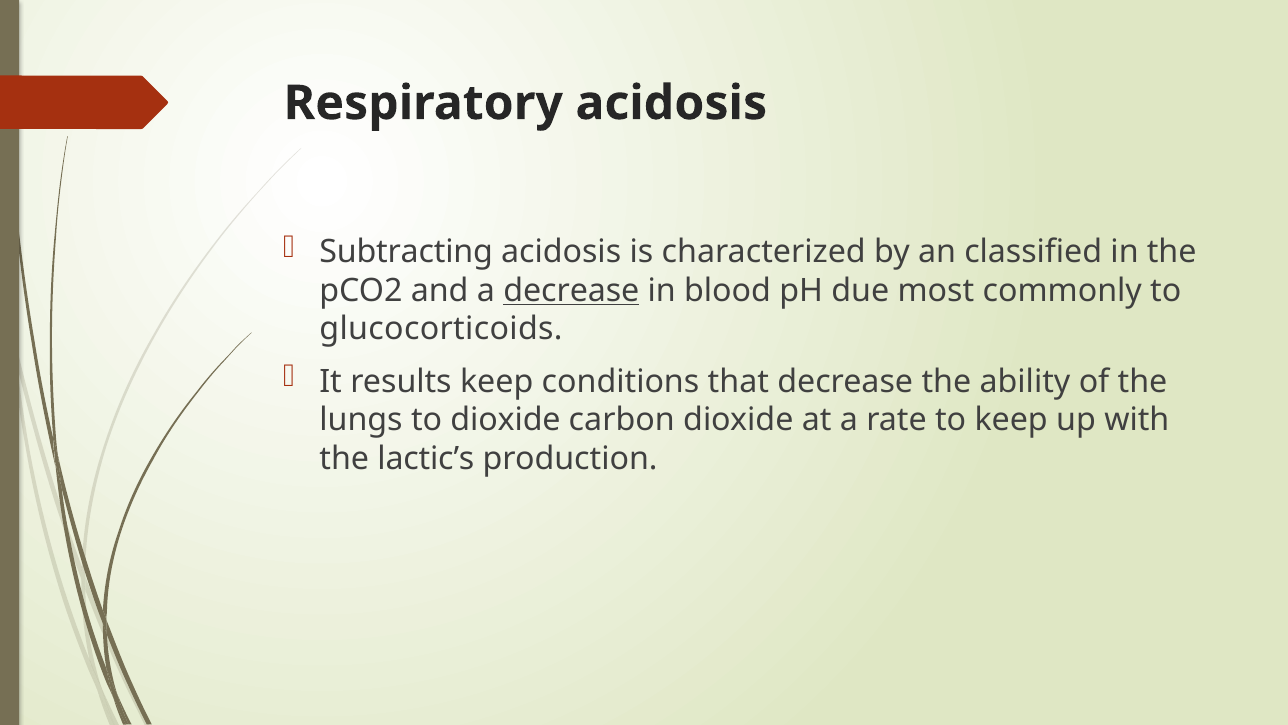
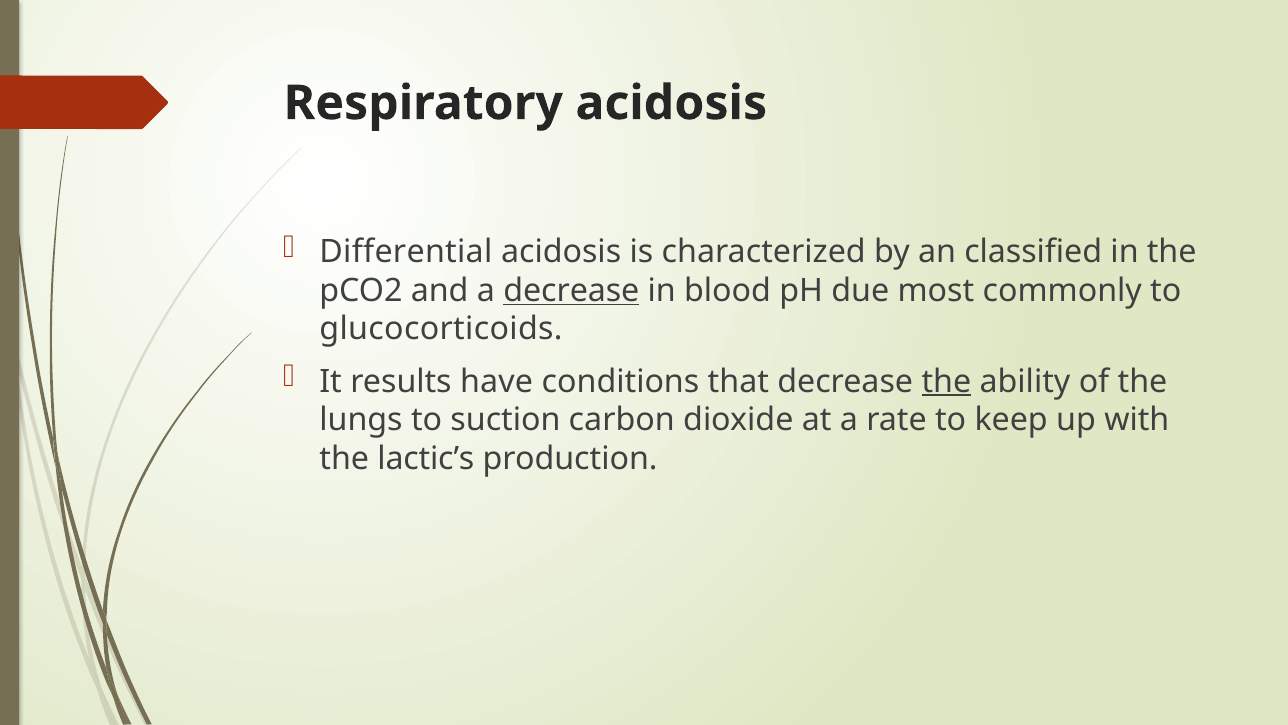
Subtracting: Subtracting -> Differential (406, 252)
results keep: keep -> have (497, 381)
the underline: none -> present (946, 381)
to dioxide: dioxide -> suction (505, 420)
